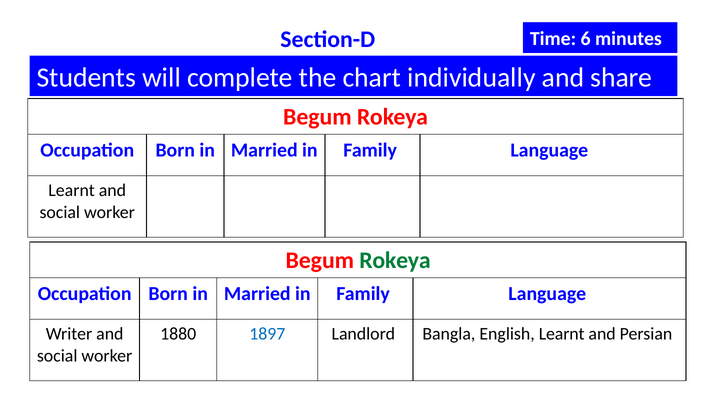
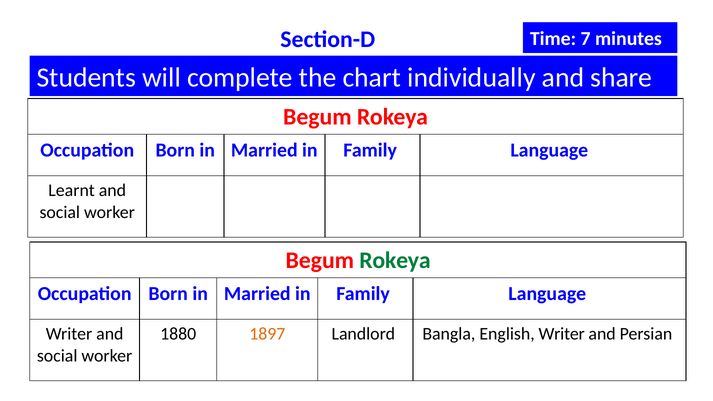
6: 6 -> 7 (586, 39)
1897 colour: blue -> orange (267, 334)
English Learnt: Learnt -> Writer (562, 334)
